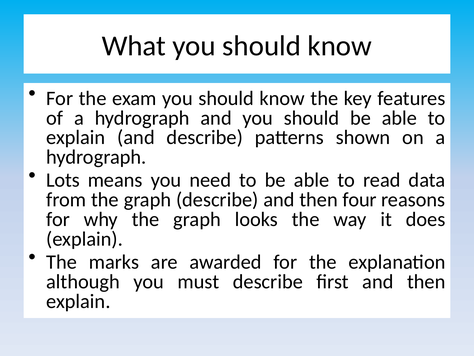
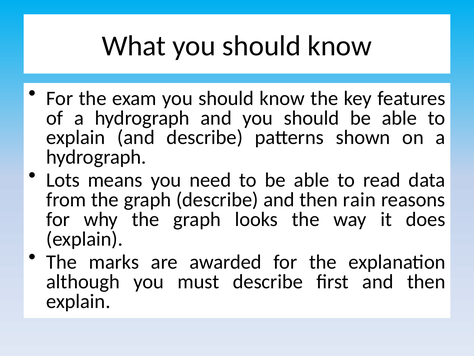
four: four -> rain (359, 200)
